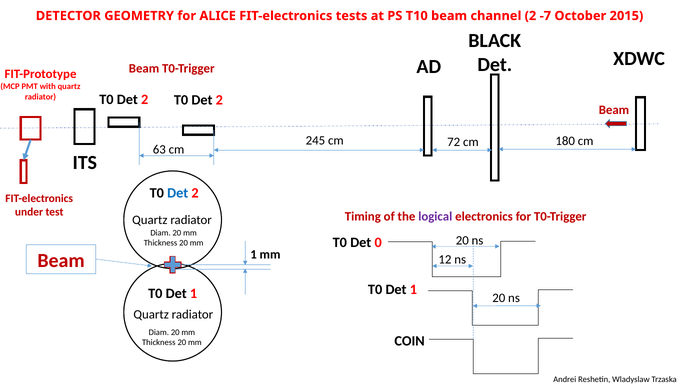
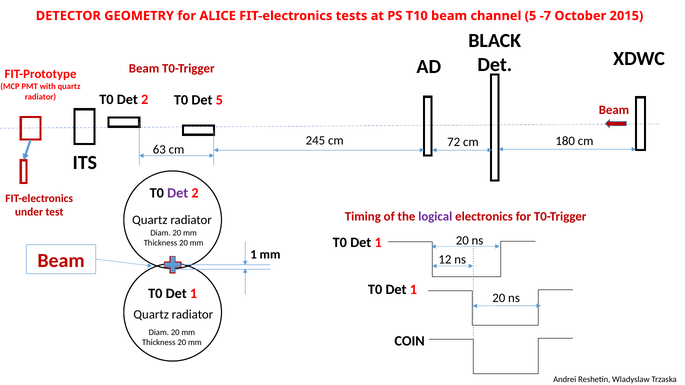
channel 2: 2 -> 5 (530, 16)
2: 2 -> 5 (219, 100)
Det colour: blue -> purple (178, 193)
0: 0 -> 1 (378, 243)
